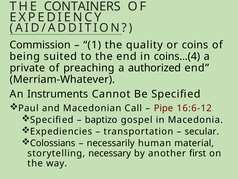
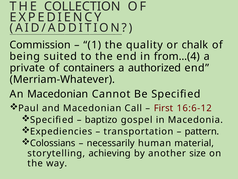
CONTAINERS: CONTAINERS -> COLLECTION (82, 6)
coins: coins -> chalk (195, 45)
coins…(4: coins…(4 -> from…(4 (177, 56)
preaching: preaching -> containers (89, 68)
An Instruments: Instruments -> Macedonian (58, 94)
Pipe: Pipe -> First (163, 108)
secular: secular -> pattern (202, 131)
necessary: necessary -> achieving (110, 153)
first: first -> size (198, 153)
